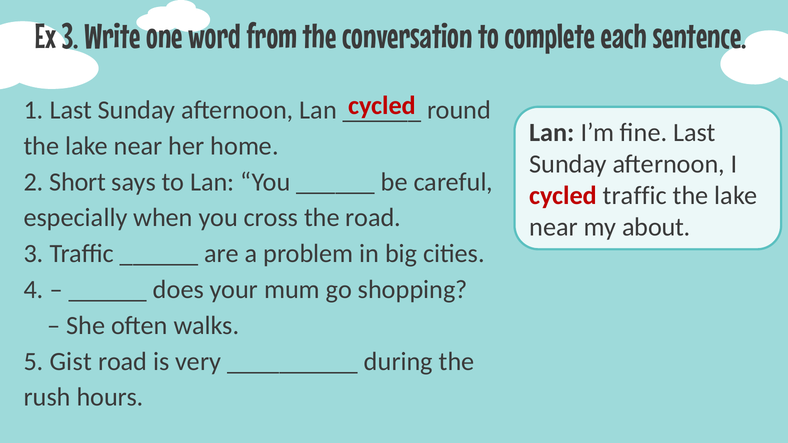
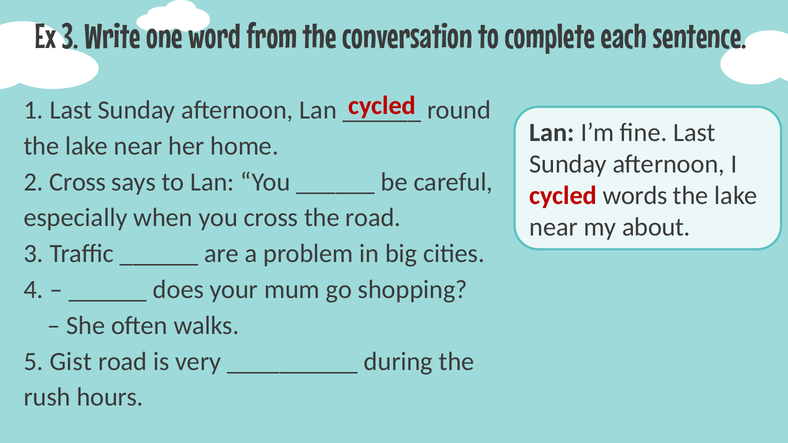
2 Short: Short -> Cross (78, 182)
cycled traffic: traffic -> words (635, 196)
